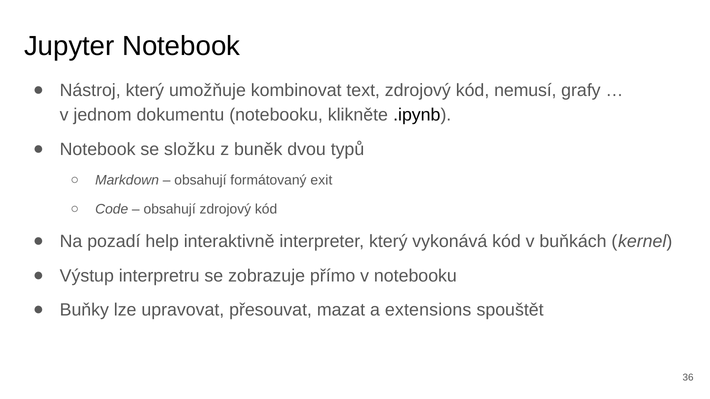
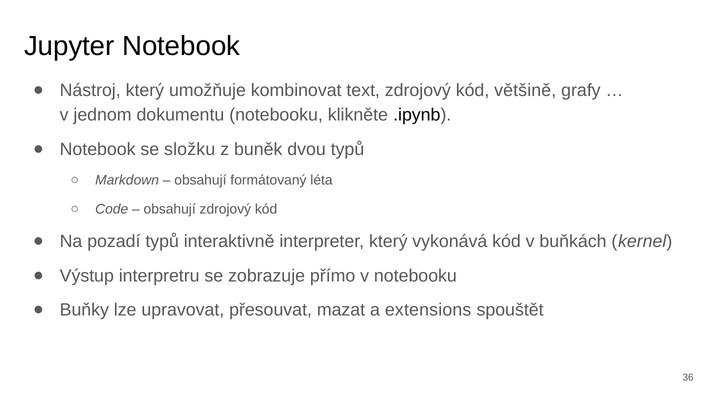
nemusí: nemusí -> většině (525, 91)
exit: exit -> léta (321, 180)
pozadí help: help -> typů (162, 242)
